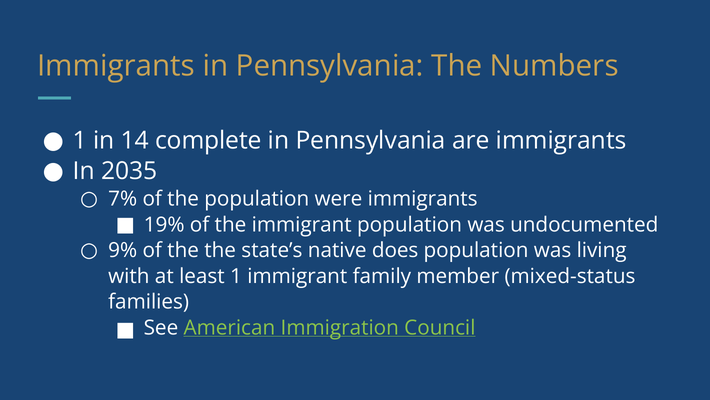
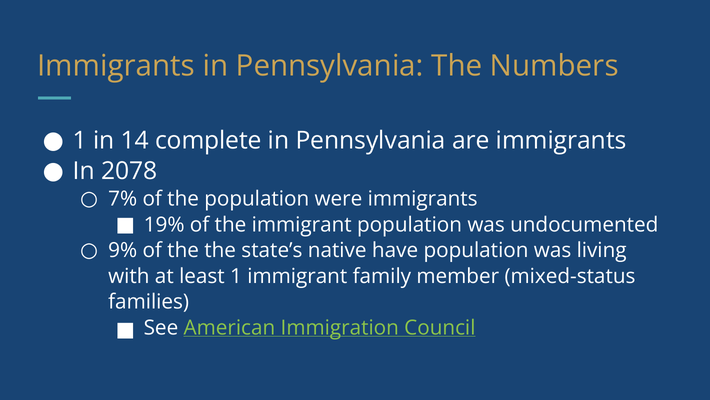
2035: 2035 -> 2078 (129, 171)
does: does -> have (395, 250)
